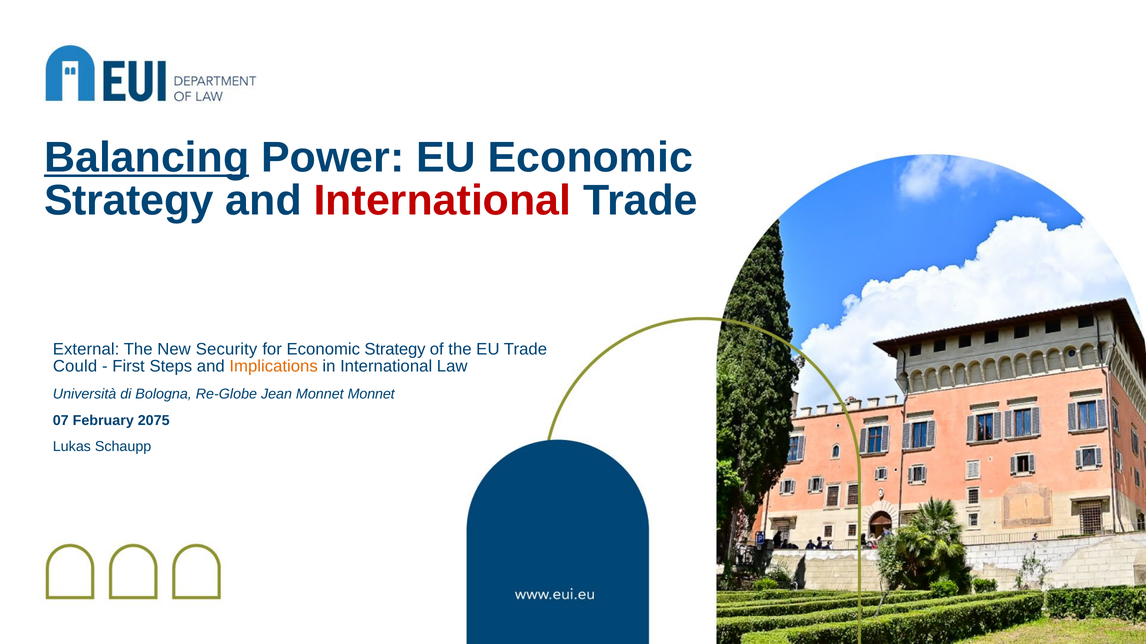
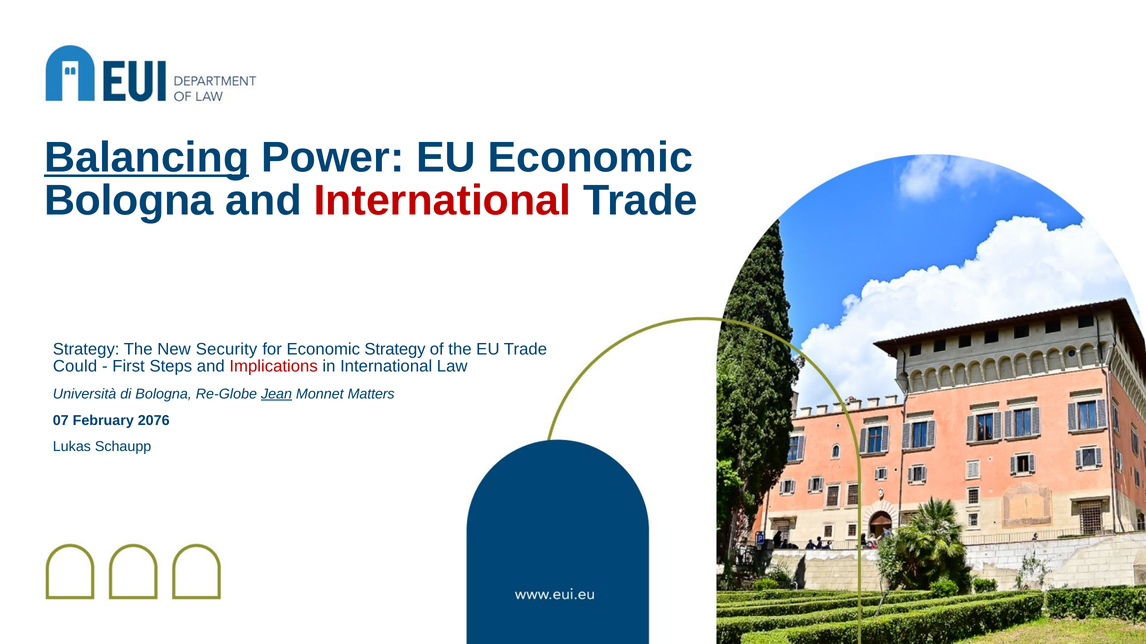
Strategy: Strategy -> Bologna (129, 201)
External: External -> Strategy (86, 350)
Implications colour: orange -> red (274, 367)
Jean underline: none -> present (277, 394)
Monnet Monnet: Monnet -> Matters (371, 394)
2075: 2075 -> 2076 (154, 421)
